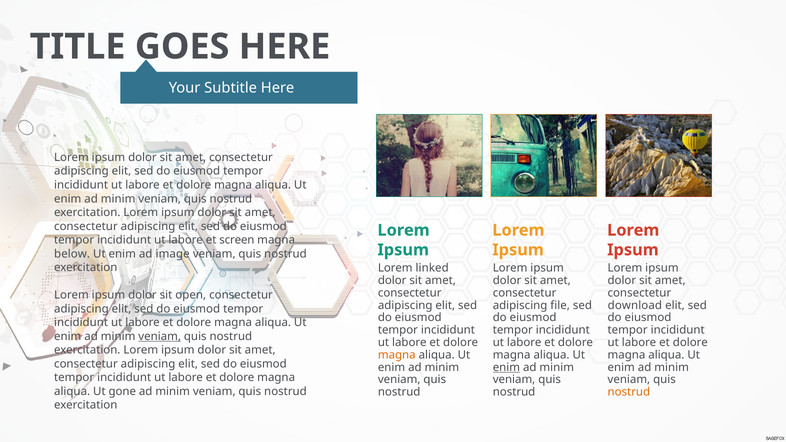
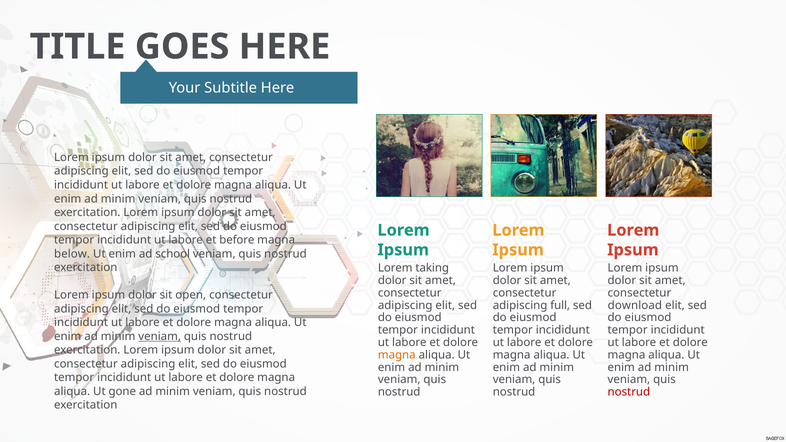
screen: screen -> before (237, 240)
image: image -> school (173, 254)
linked: linked -> taking (432, 268)
file: file -> full (560, 305)
enim underline: present -> none (506, 367)
nostrud colour: orange -> red (629, 392)
